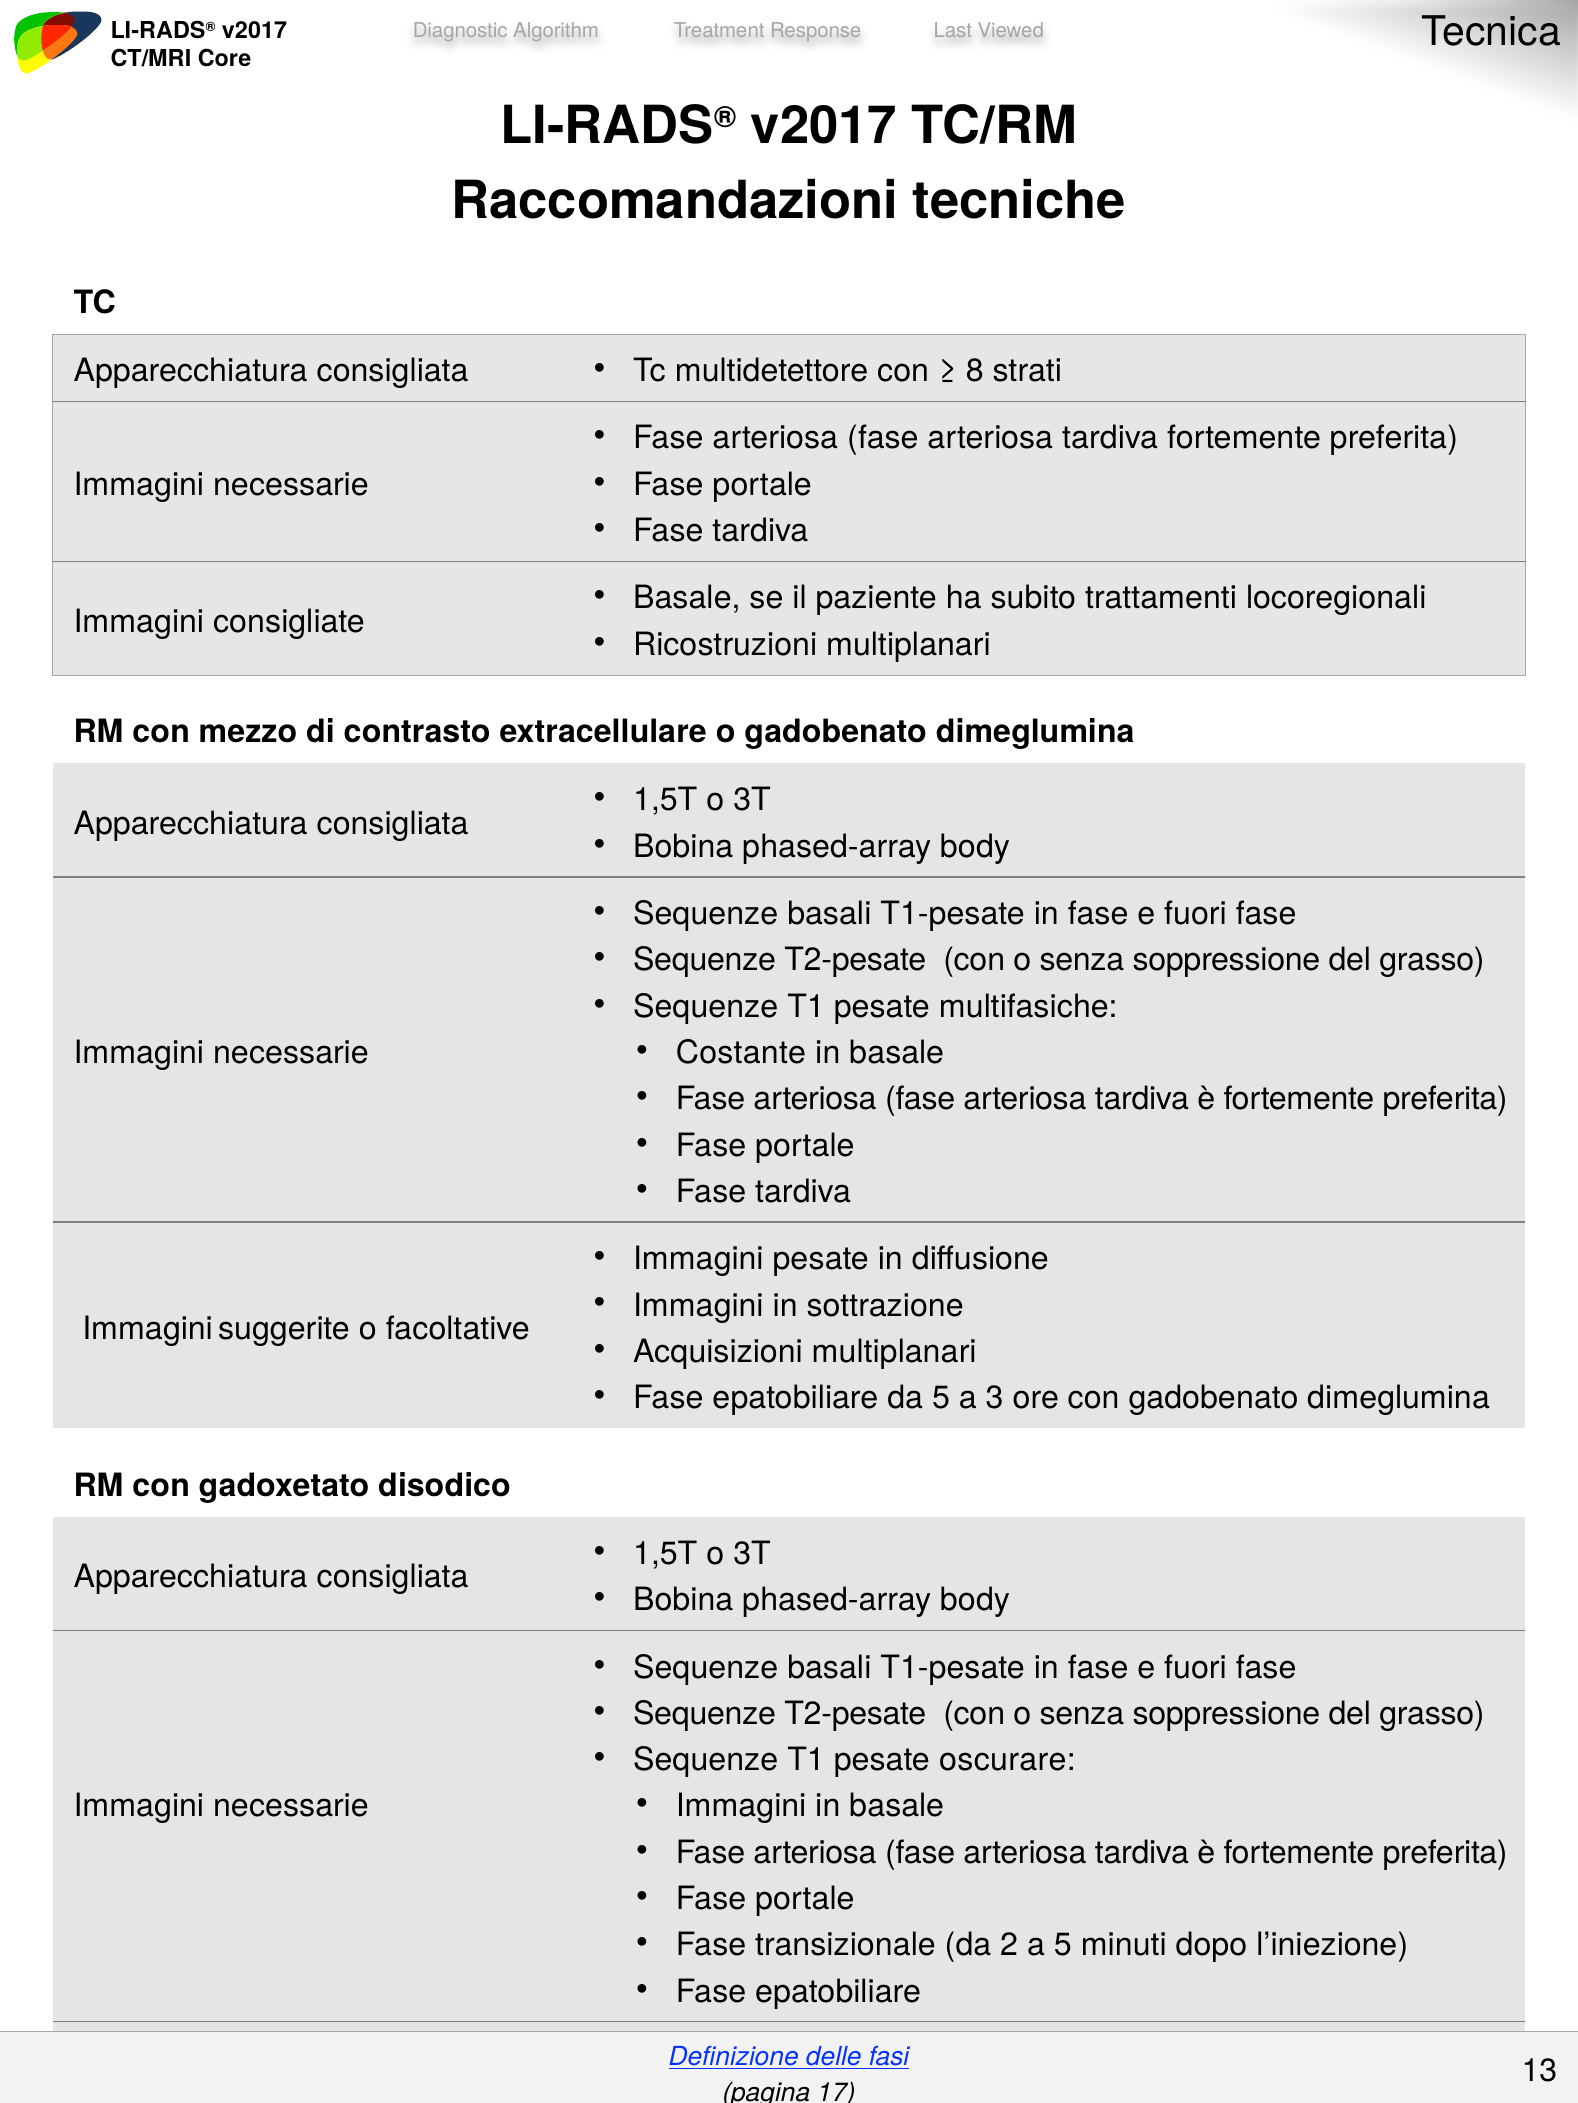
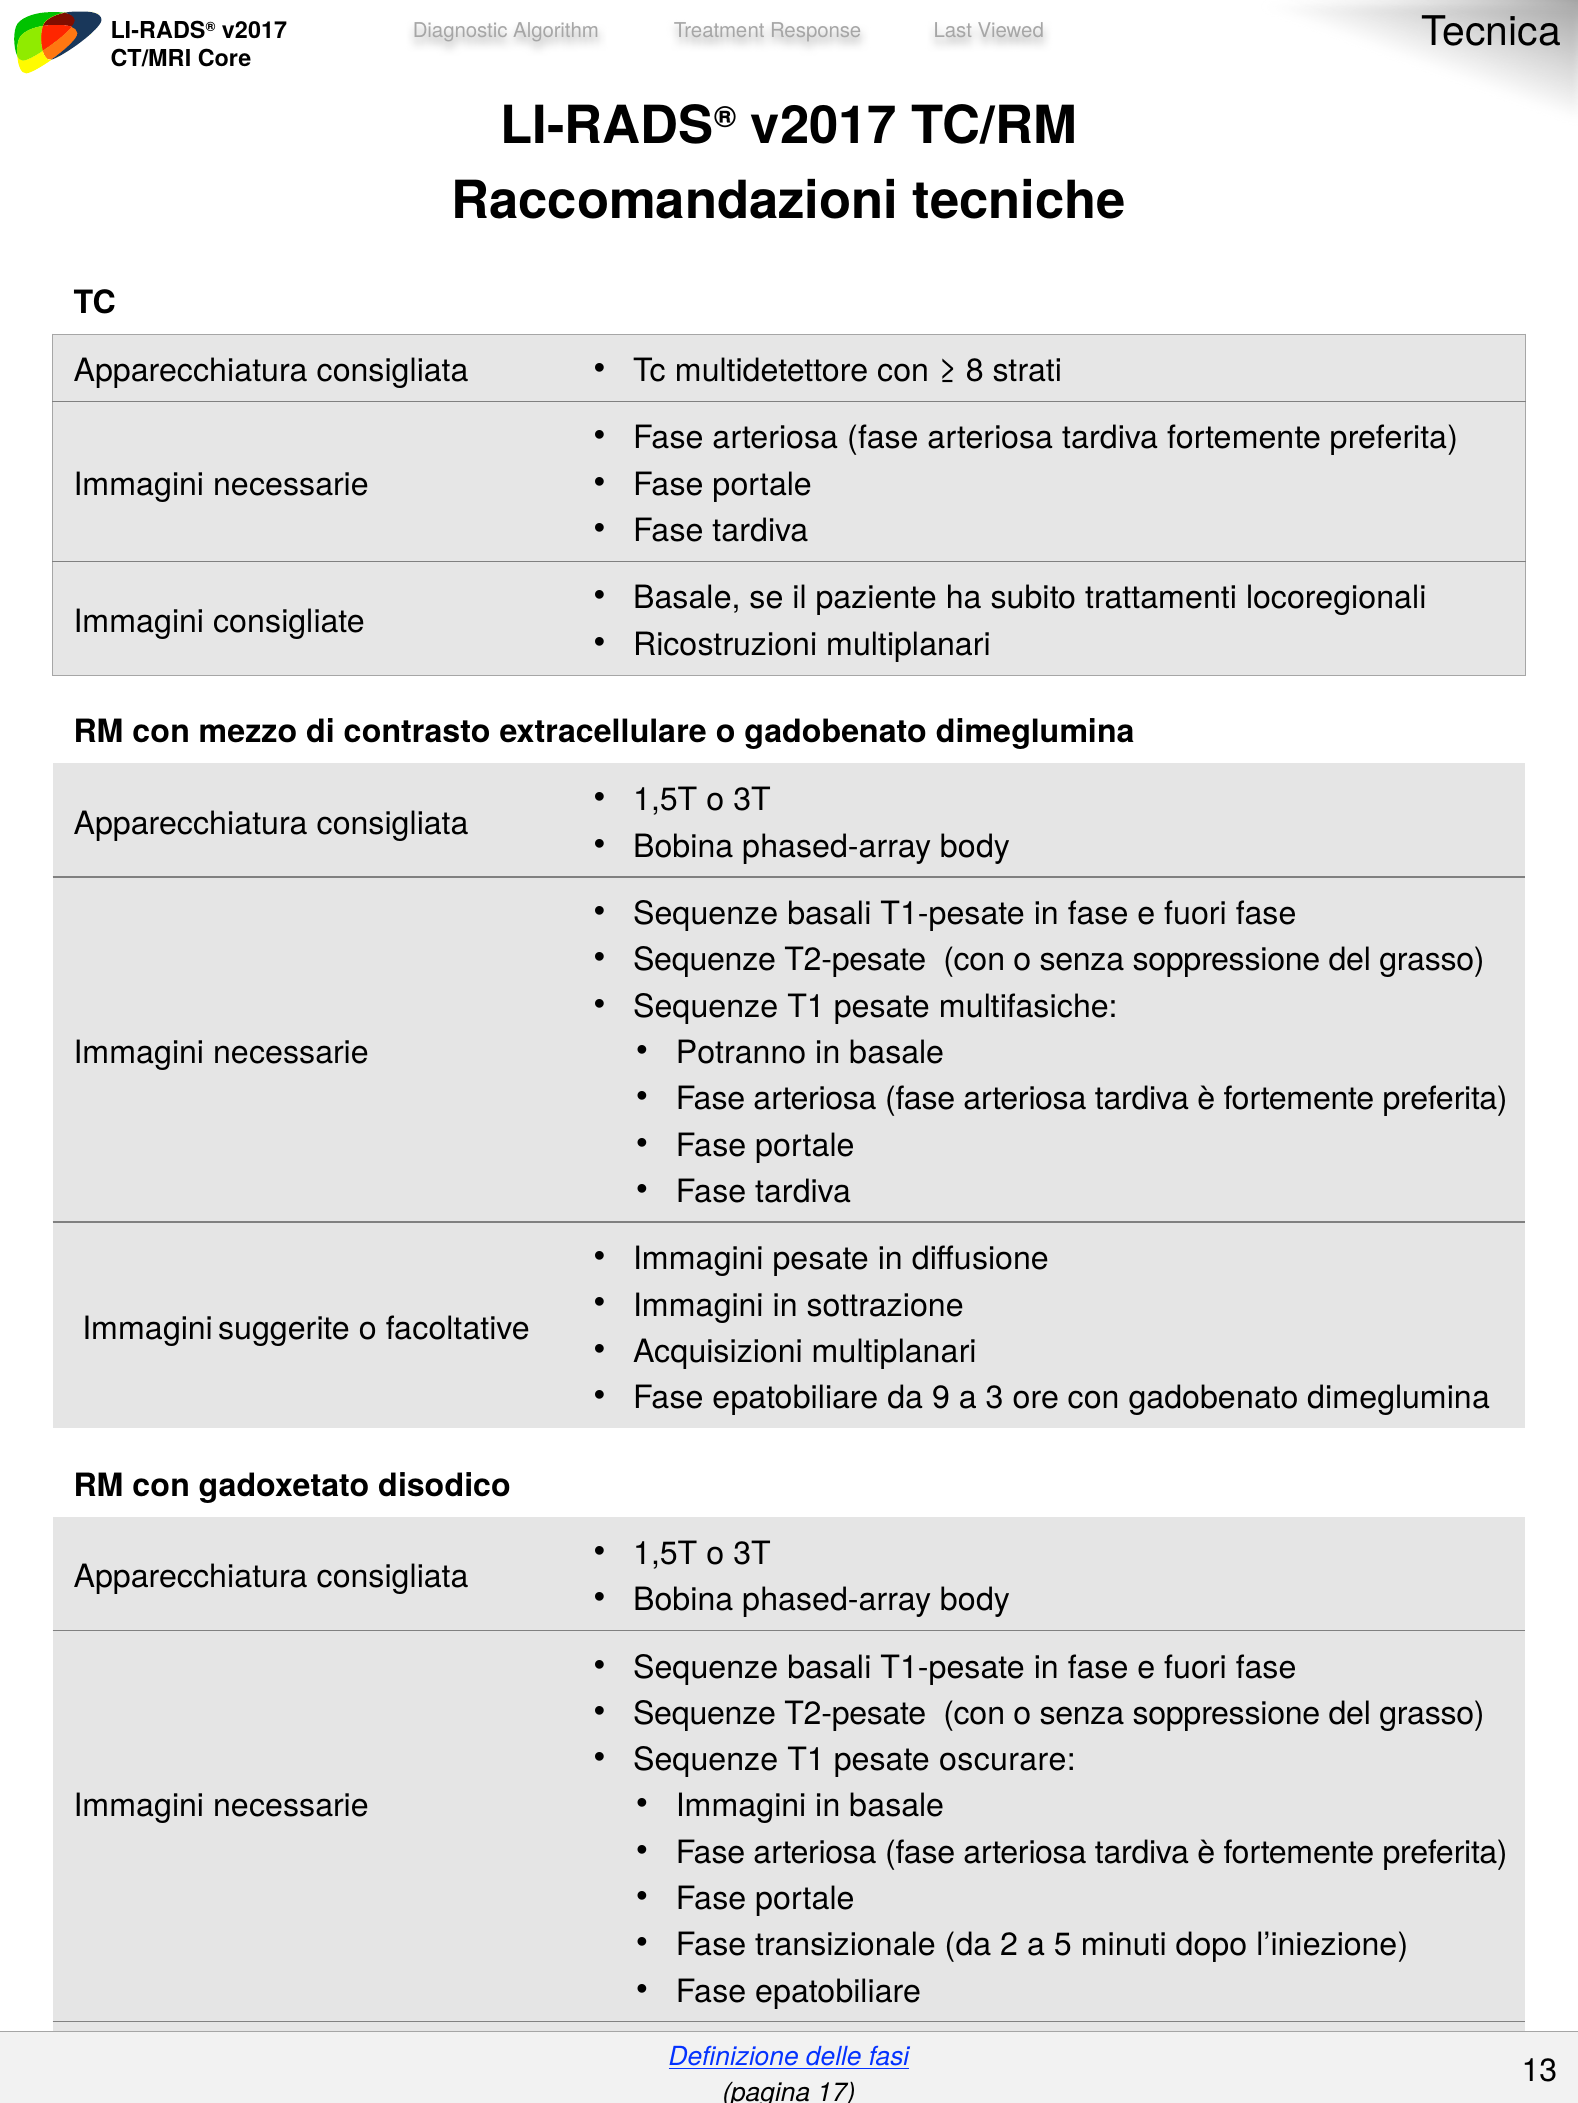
Costante: Costante -> Potranno (741, 1053)
da 5: 5 -> 9 (941, 1399)
